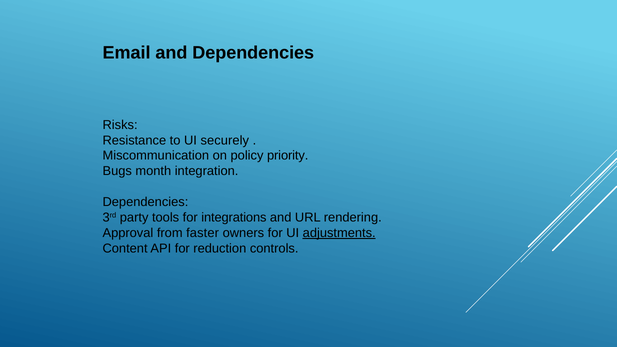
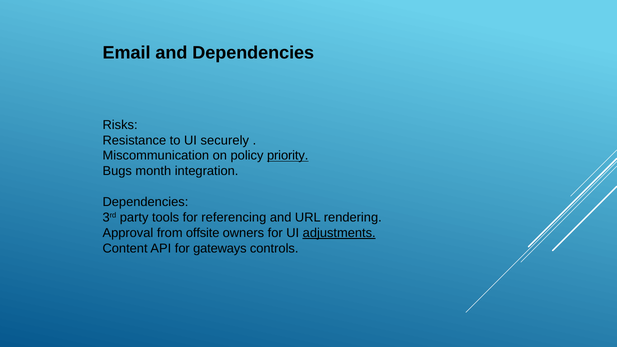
priority underline: none -> present (288, 156)
integrations: integrations -> referencing (234, 217)
faster: faster -> offsite (203, 233)
reduction: reduction -> gateways (220, 248)
